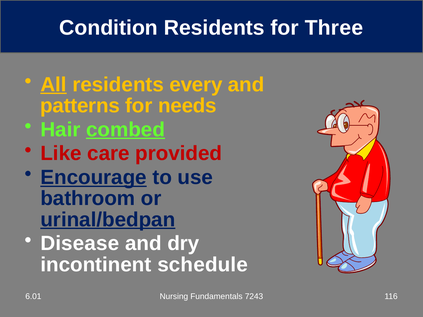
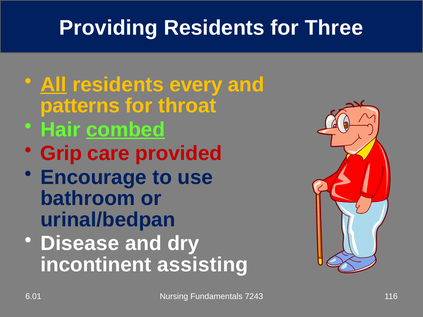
Condition: Condition -> Providing (109, 28)
needs: needs -> throat (187, 106)
Like: Like -> Grip (61, 154)
Encourage underline: present -> none (94, 178)
urinal/bedpan underline: present -> none (108, 220)
schedule: schedule -> assisting (203, 265)
